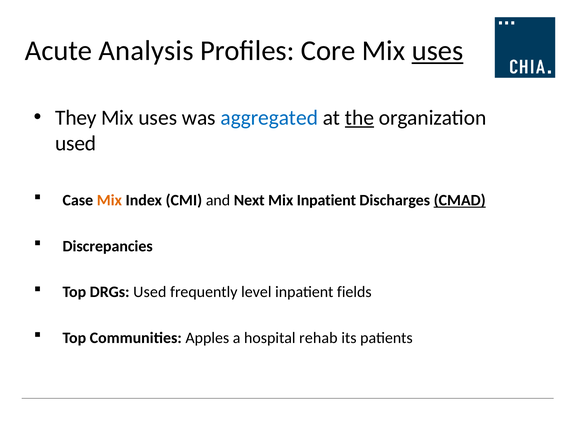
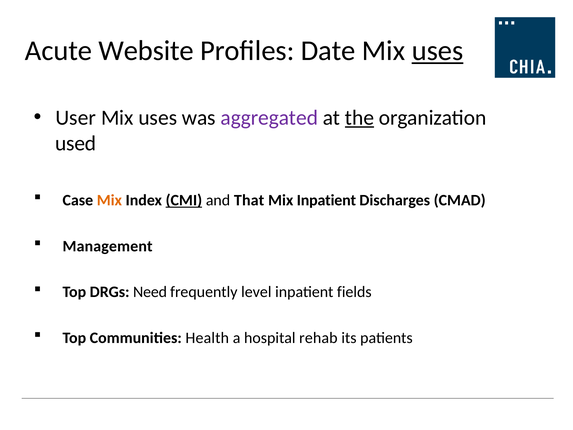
Analysis: Analysis -> Website (146, 51)
Core: Core -> Date (328, 51)
They: They -> User (76, 118)
aggregated colour: blue -> purple (269, 118)
CMI underline: none -> present (184, 200)
Next: Next -> That (249, 200)
CMAD underline: present -> none (460, 200)
Discrepancies: Discrepancies -> Management (108, 246)
DRGs Used: Used -> Need (150, 292)
Apples: Apples -> Health (207, 338)
